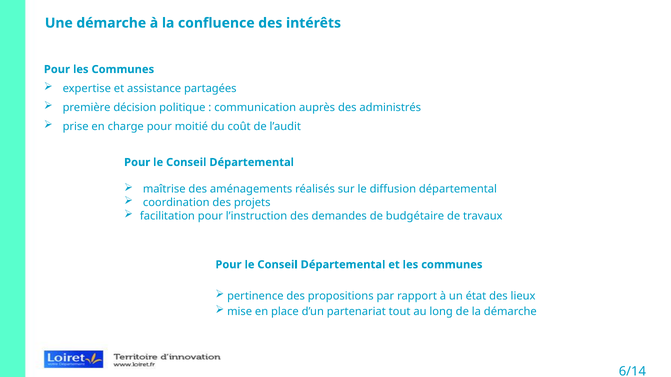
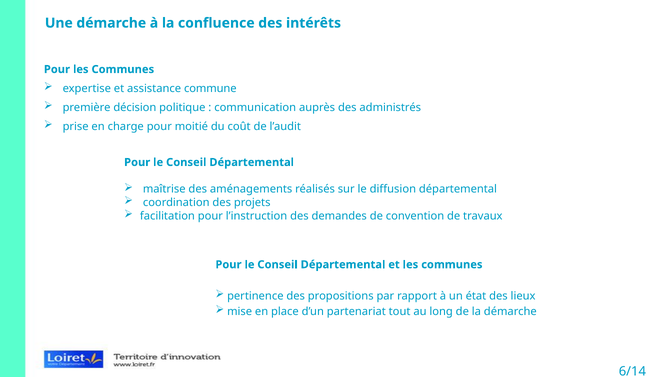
partagées: partagées -> commune (210, 88)
budgétaire: budgétaire -> convention (415, 216)
